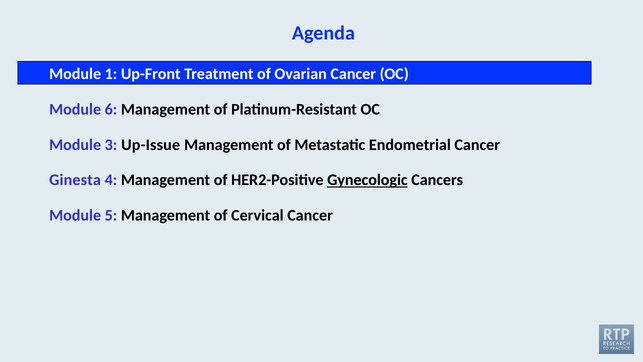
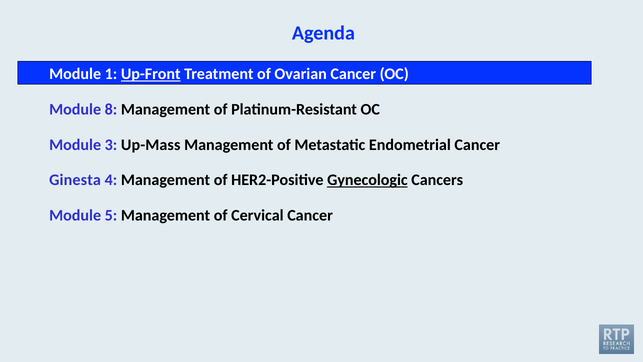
Up-Front underline: none -> present (151, 74)
6: 6 -> 8 (111, 109)
Up-Issue: Up-Issue -> Up-Mass (151, 145)
